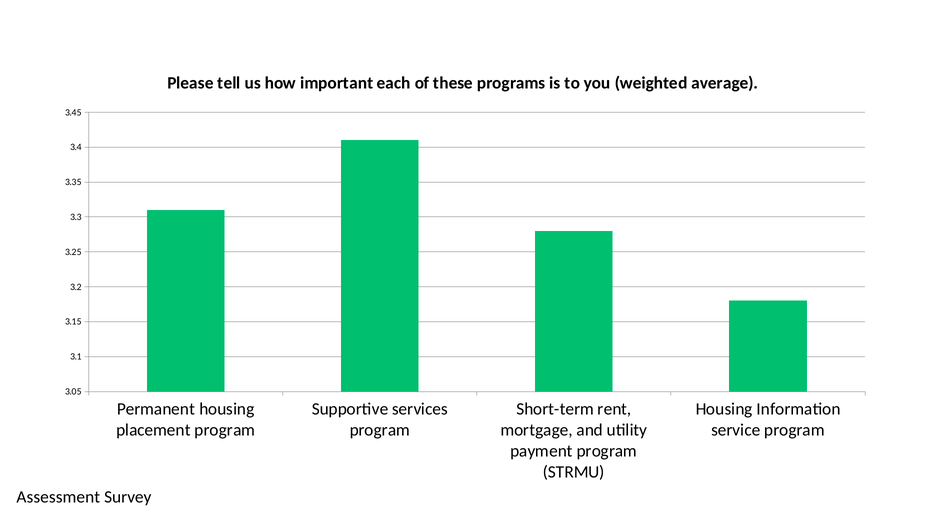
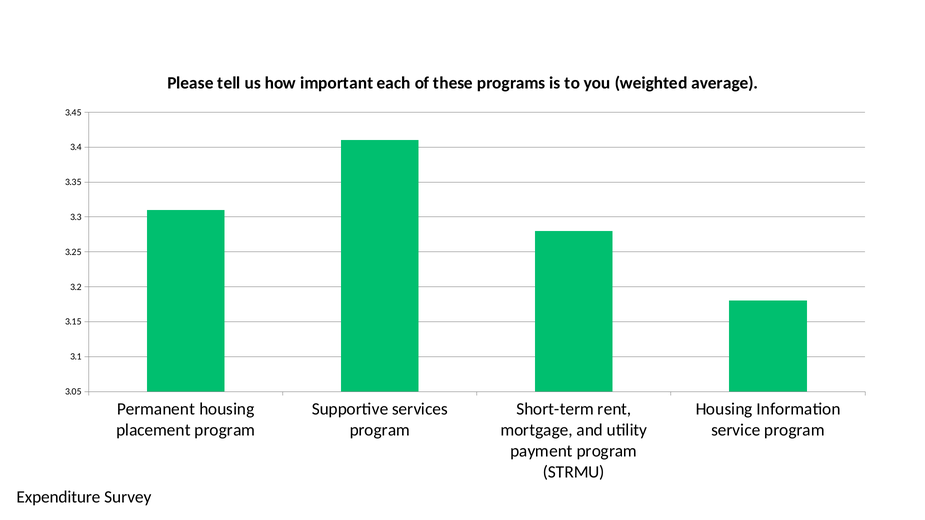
Assessment: Assessment -> Expenditure (58, 497)
